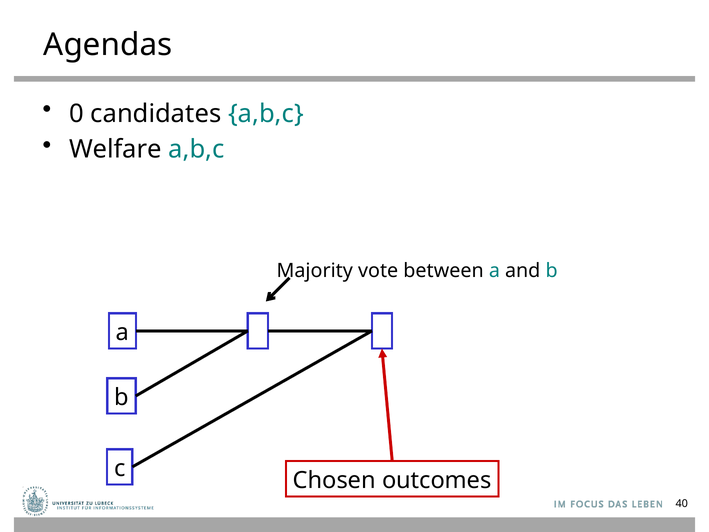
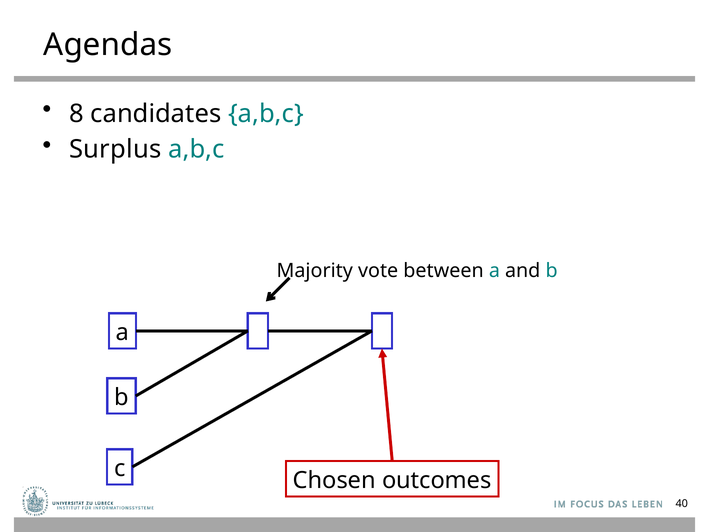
0: 0 -> 8 (76, 114)
Welfare: Welfare -> Surplus (115, 149)
